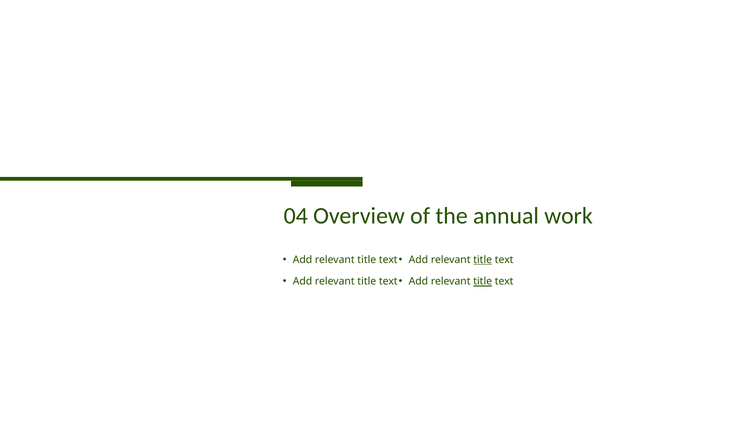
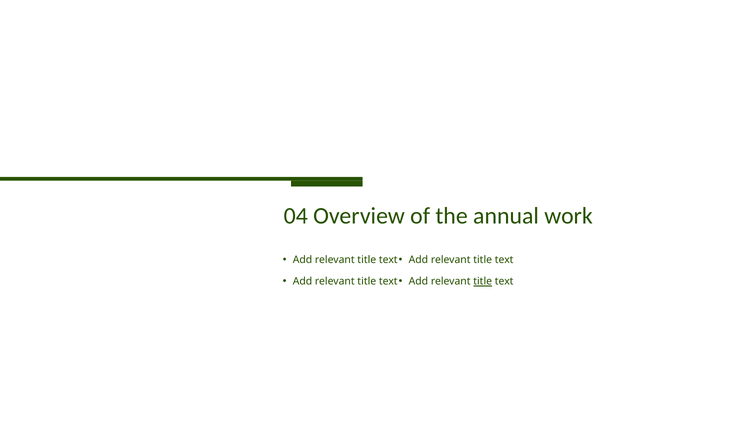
title underline: present -> none (483, 260)
